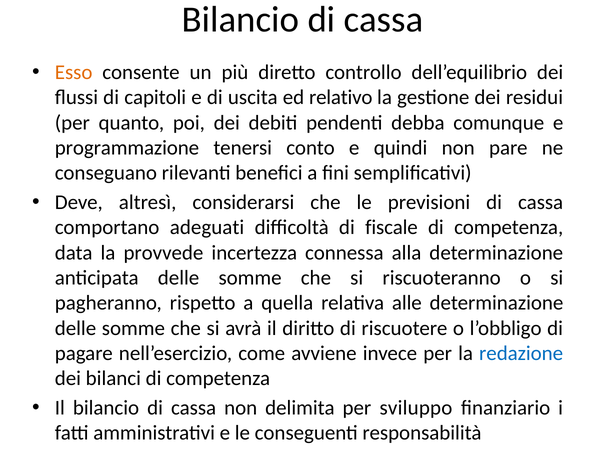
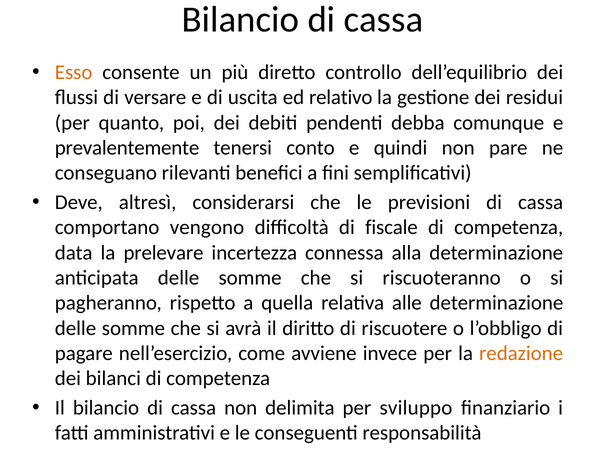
capitoli: capitoli -> versare (155, 97)
programmazione: programmazione -> prevalentemente (127, 148)
adeguati: adeguati -> vengono (207, 227)
provvede: provvede -> prelevare (163, 253)
redazione colour: blue -> orange (521, 353)
